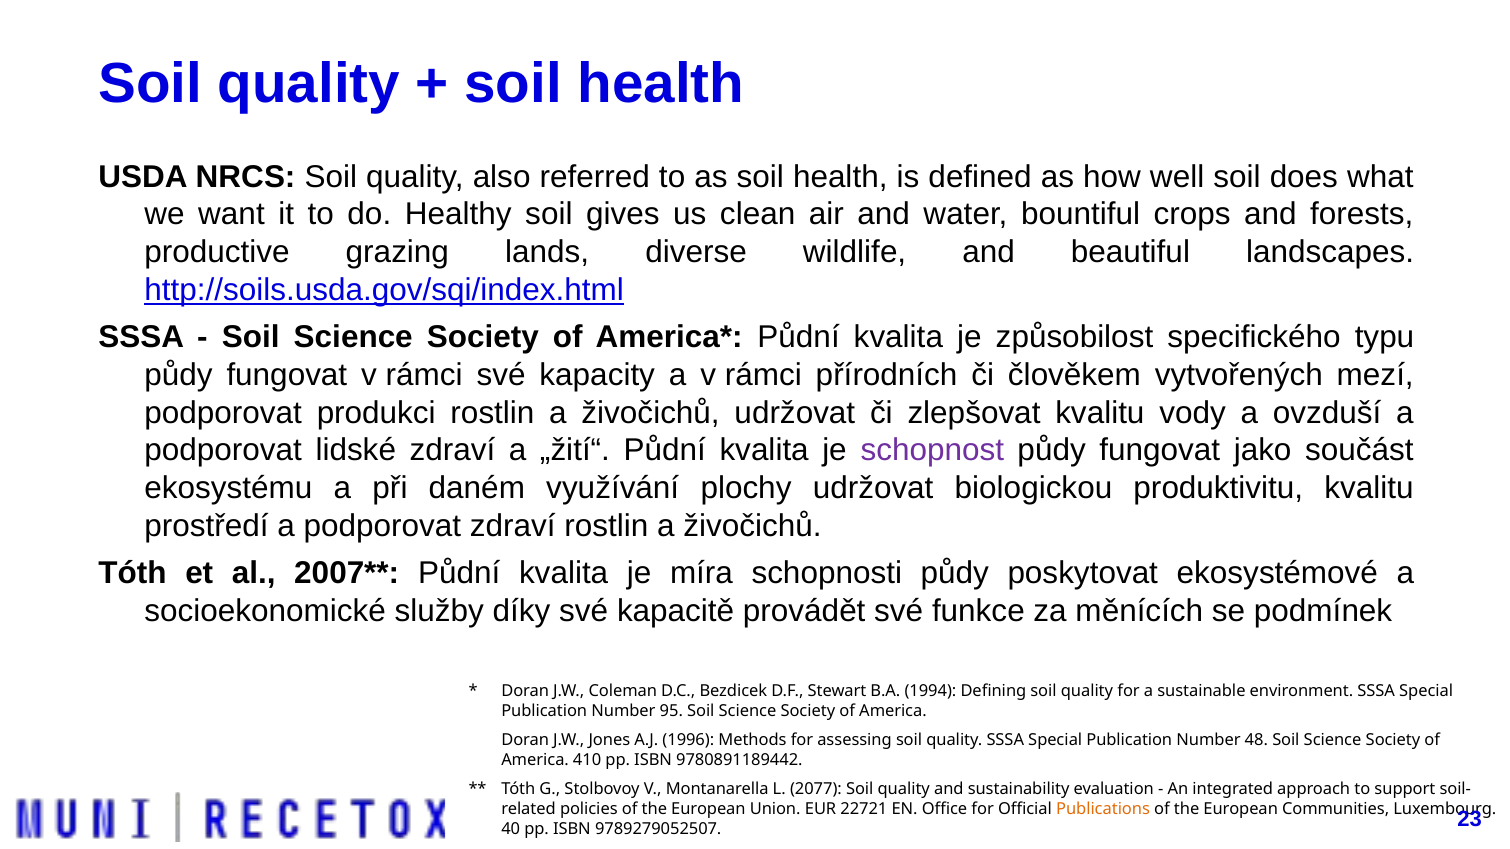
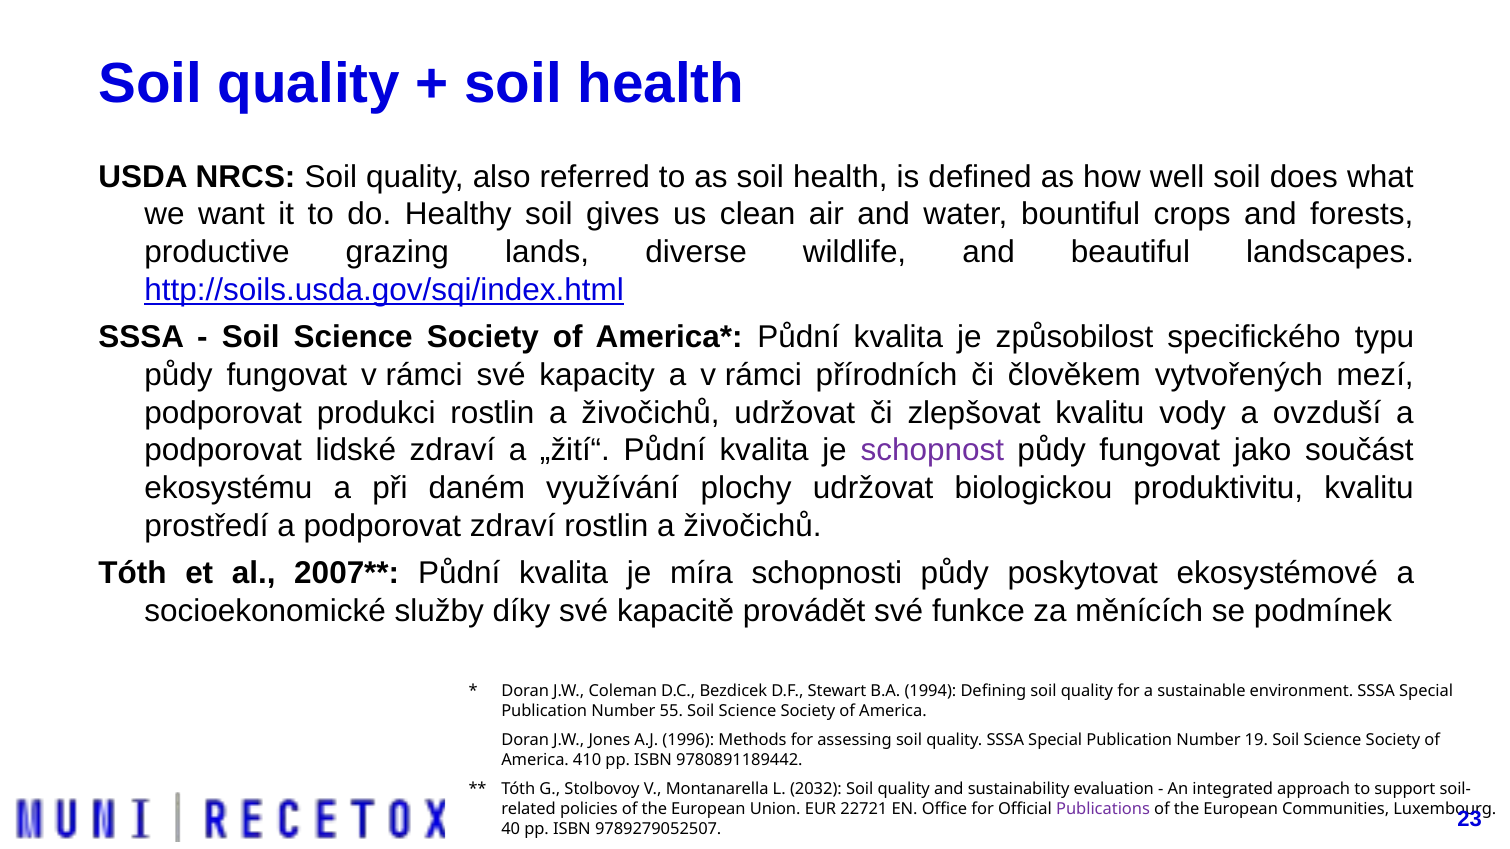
95: 95 -> 55 (671, 711)
48: 48 -> 19 (1256, 740)
2077: 2077 -> 2032 (816, 789)
Publications colour: orange -> purple (1103, 809)
